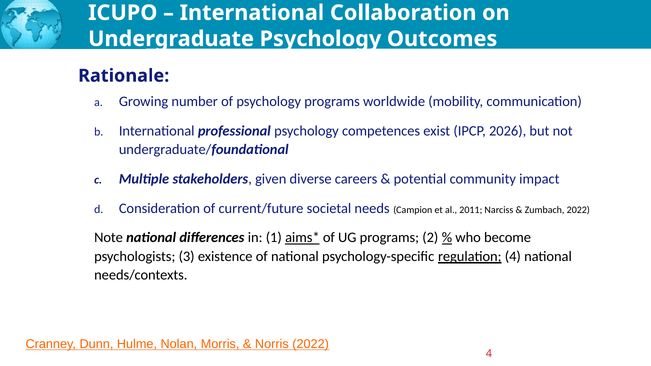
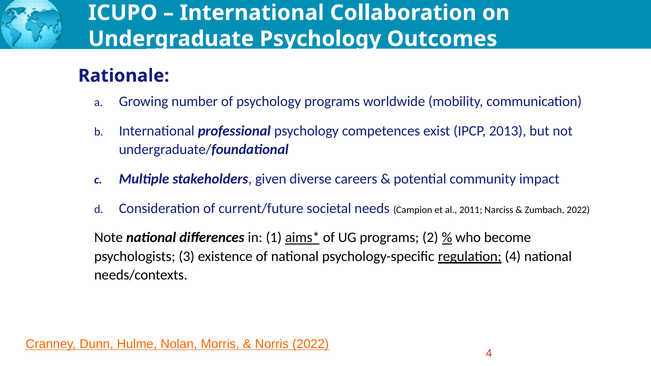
2026: 2026 -> 2013 (508, 131)
